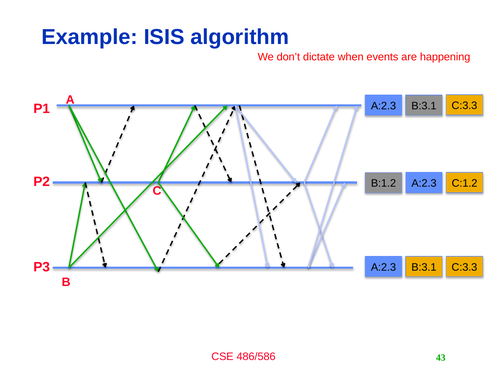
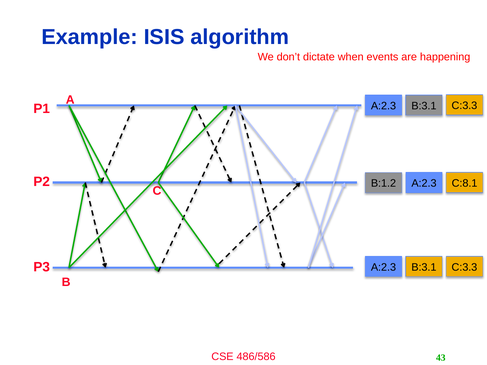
C:1.2: C:1.2 -> C:8.1 (465, 183)
